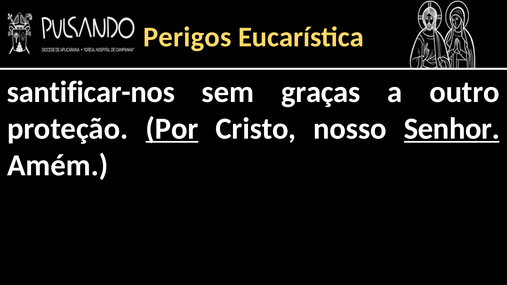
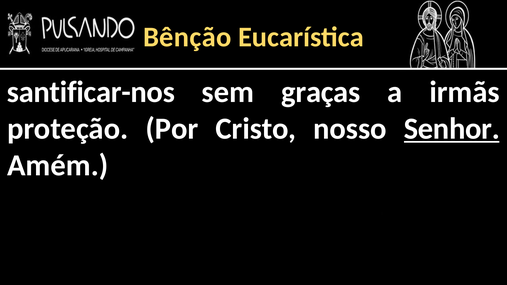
Perigos: Perigos -> Bênção (187, 37)
outro: outro -> irmãs (464, 92)
Por underline: present -> none (172, 129)
